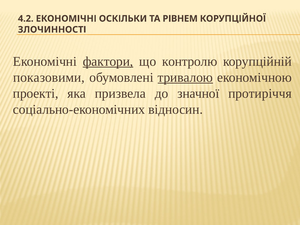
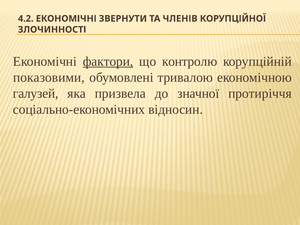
ОСКІЛЬКИ: ОСКІЛЬКИ -> ЗВЕРНУТИ (123, 19)
РІВНЕМ: РІВНЕМ -> ЧЛЕНІВ (180, 19)
тривалою underline: present -> none (185, 77)
проекті: проекті -> галузей (36, 93)
